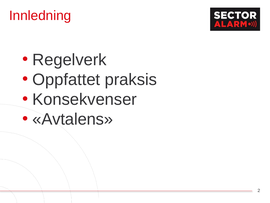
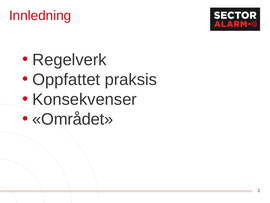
Avtalens: Avtalens -> Området (73, 119)
